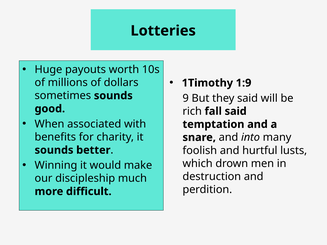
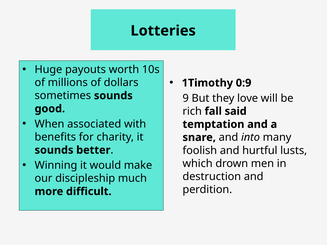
1:9: 1:9 -> 0:9 (244, 83)
they said: said -> love (248, 98)
